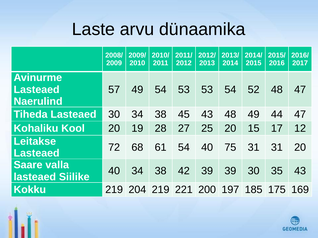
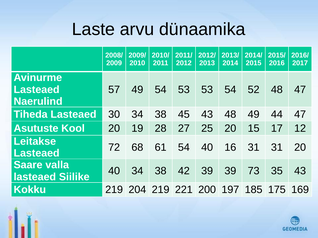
Kohaliku: Kohaliku -> Asutuste (36, 129)
75: 75 -> 16 (230, 148)
39 30: 30 -> 73 (254, 171)
